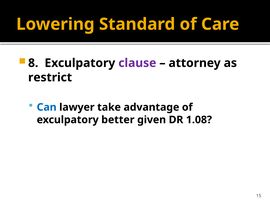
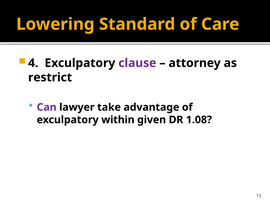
8: 8 -> 4 (33, 63)
Can colour: blue -> purple (47, 107)
better: better -> within (118, 120)
